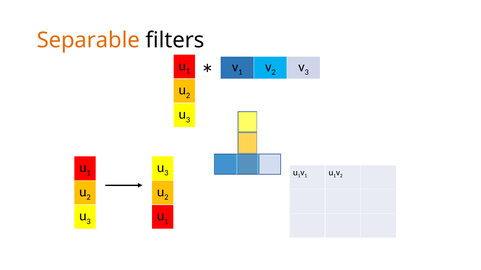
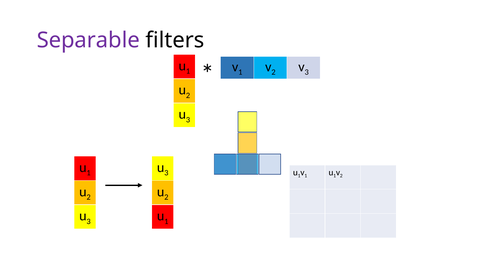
Separable colour: orange -> purple (88, 40)
